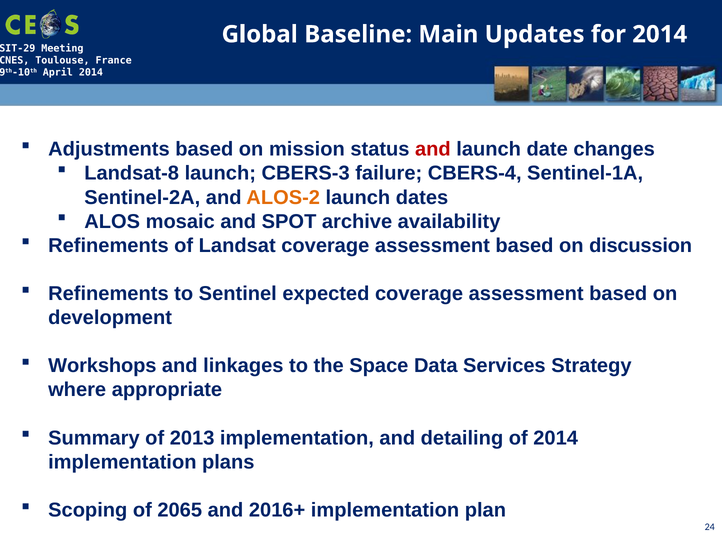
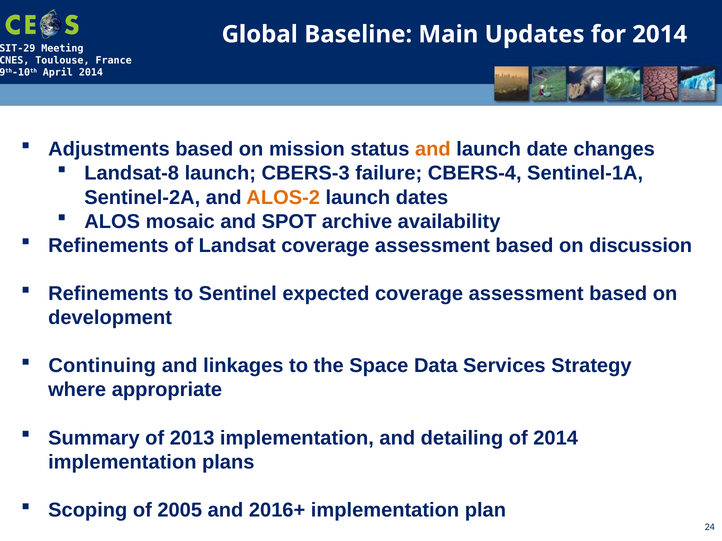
and colour: red -> orange (433, 149)
Workshops: Workshops -> Continuing (102, 366)
2065: 2065 -> 2005 (180, 511)
